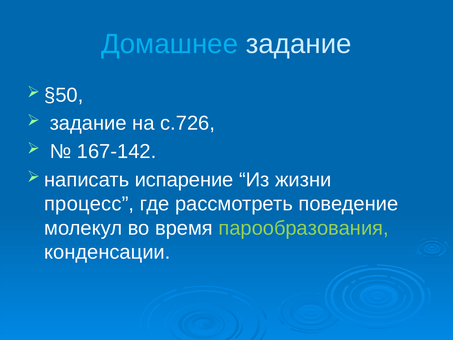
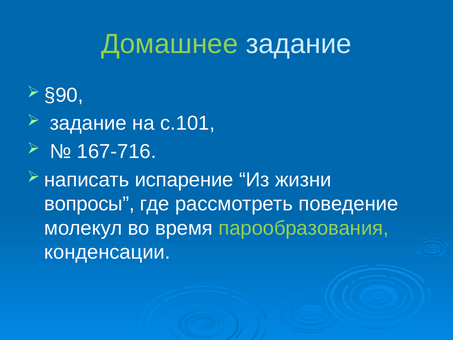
Домашнее colour: light blue -> light green (170, 44)
§50: §50 -> §90 (64, 95)
с.726: с.726 -> с.101 (188, 123)
167-142: 167-142 -> 167-716 (117, 151)
процесс: процесс -> вопросы (89, 204)
